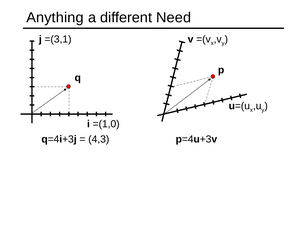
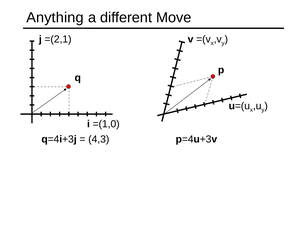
Need: Need -> Move (174, 18)
=(3,1: =(3,1 -> =(2,1 (58, 39)
